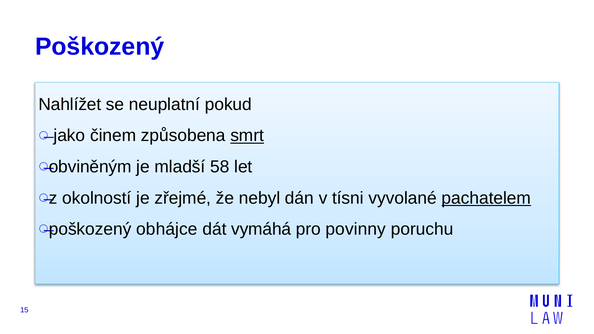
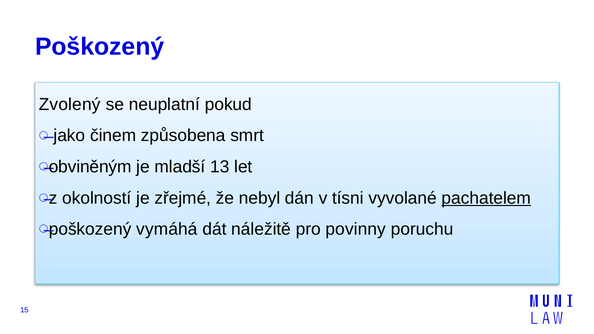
Nahlížet: Nahlížet -> Zvolený (70, 104)
smrt underline: present -> none (247, 136)
58: 58 -> 13 (220, 167)
obhájce: obhájce -> vymáhá (167, 229)
vymáhá: vymáhá -> náležitě (261, 229)
